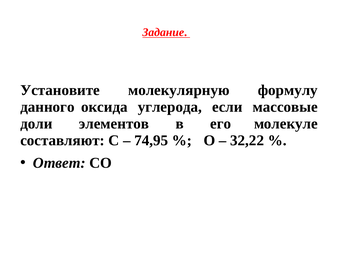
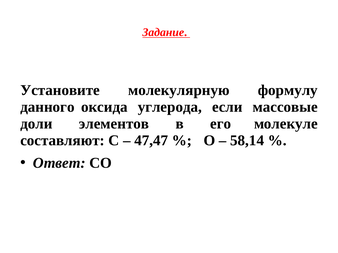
74,95: 74,95 -> 47,47 (151, 141)
32,22: 32,22 -> 58,14 (247, 141)
